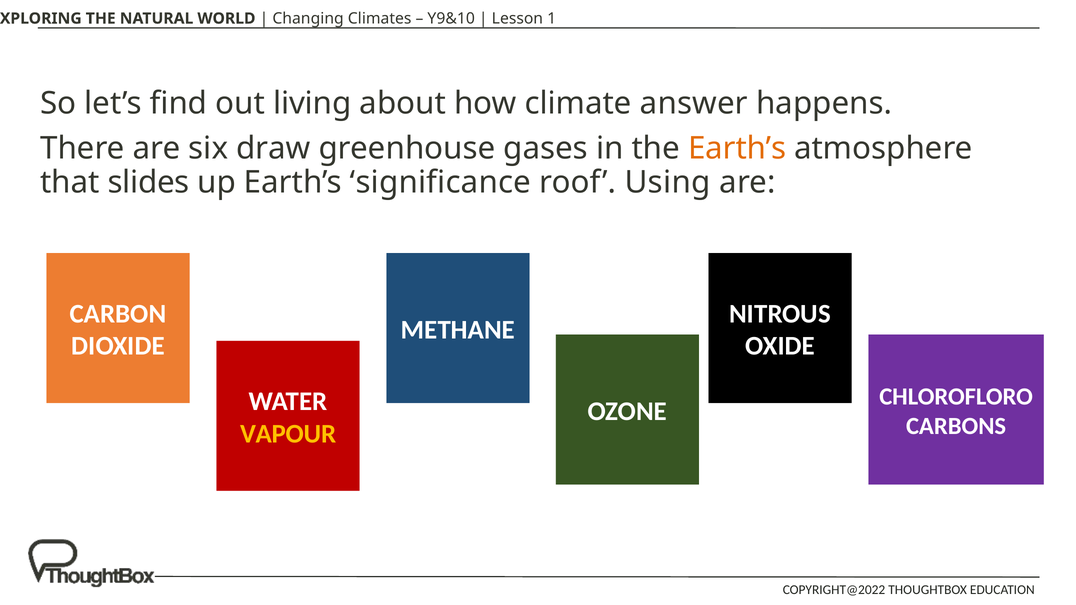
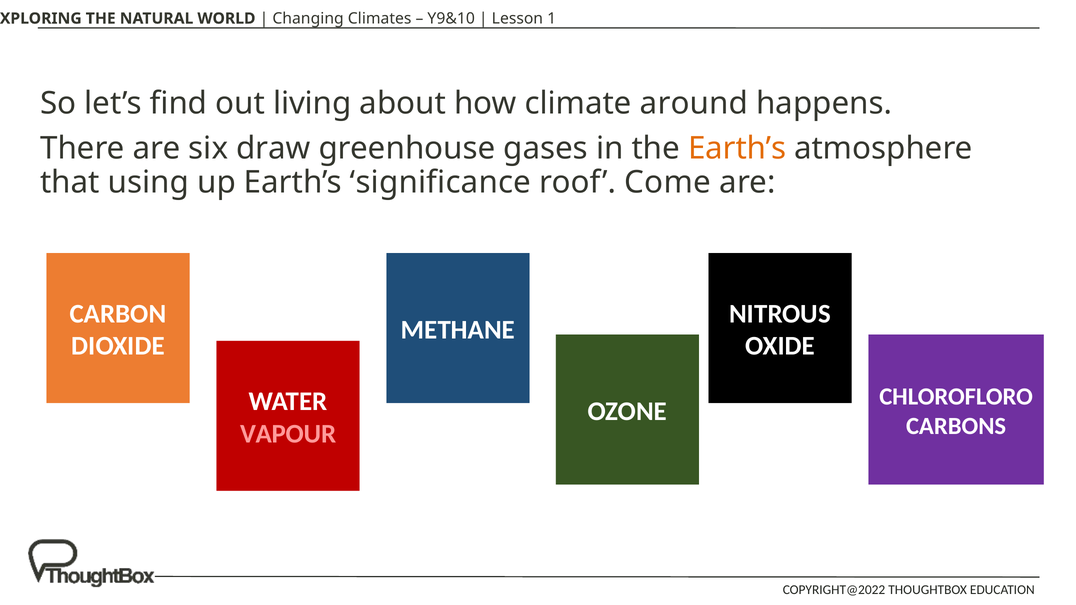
answer: answer -> around (694, 103)
slides: slides -> using (148, 182)
Using: Using -> Come (668, 182)
VAPOUR colour: yellow -> pink (288, 434)
